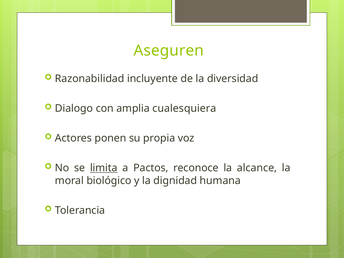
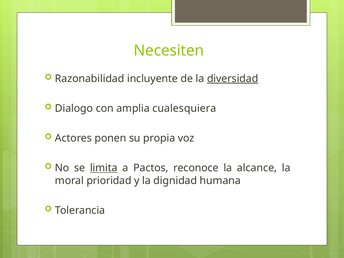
Aseguren: Aseguren -> Necesiten (169, 51)
diversidad underline: none -> present (233, 79)
biológico: biológico -> prioridad (109, 181)
